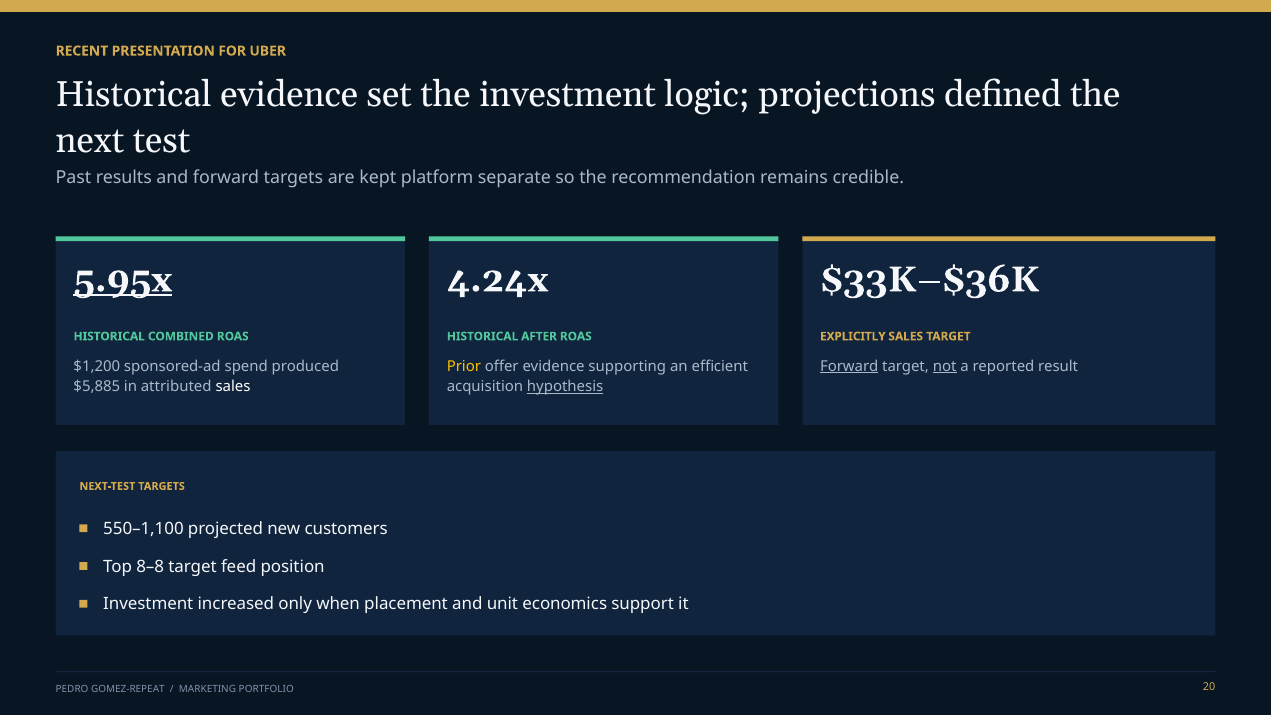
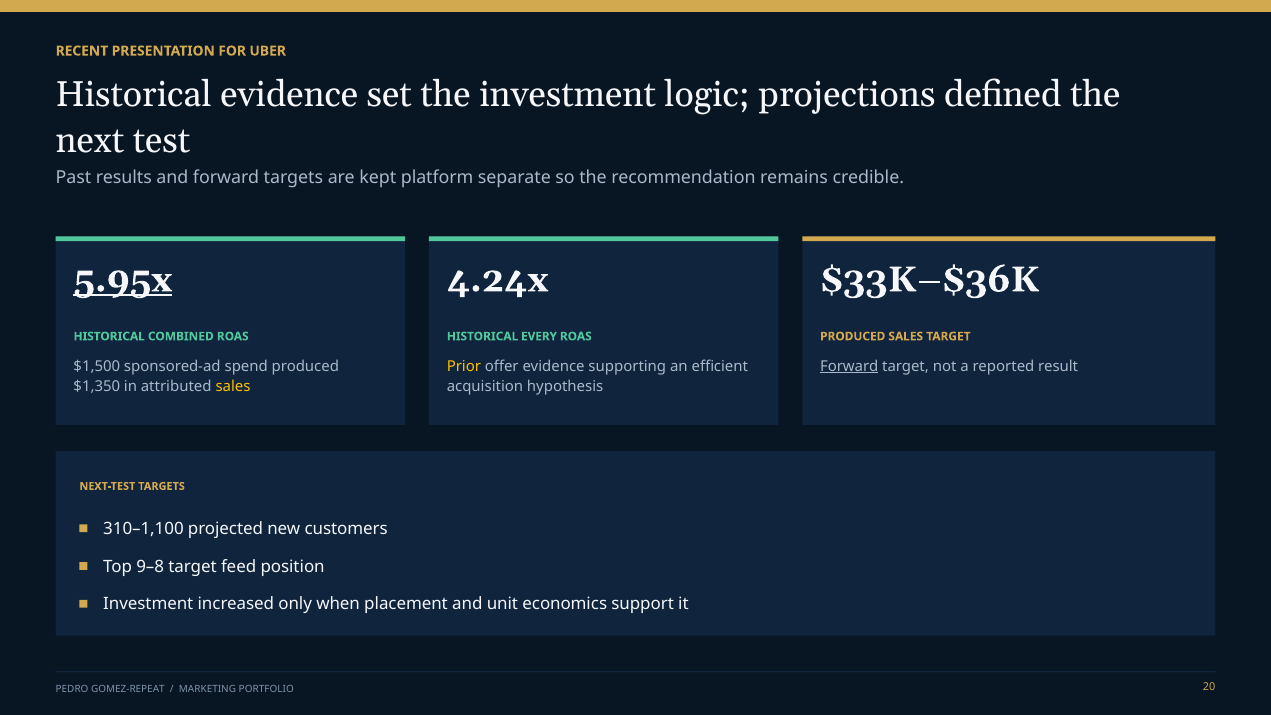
AFTER: AFTER -> EVERY (539, 336)
EXPLICITLY: EXPLICITLY -> PRODUCED (853, 336)
$1,200: $1,200 -> $1,500 (97, 366)
not underline: present -> none (945, 366)
$5,885: $5,885 -> $1,350 (97, 387)
sales colour: white -> yellow (233, 387)
hypothesis underline: present -> none (565, 387)
550–1,100: 550–1,100 -> 310–1,100 (143, 529)
8–8: 8–8 -> 9–8 (150, 566)
